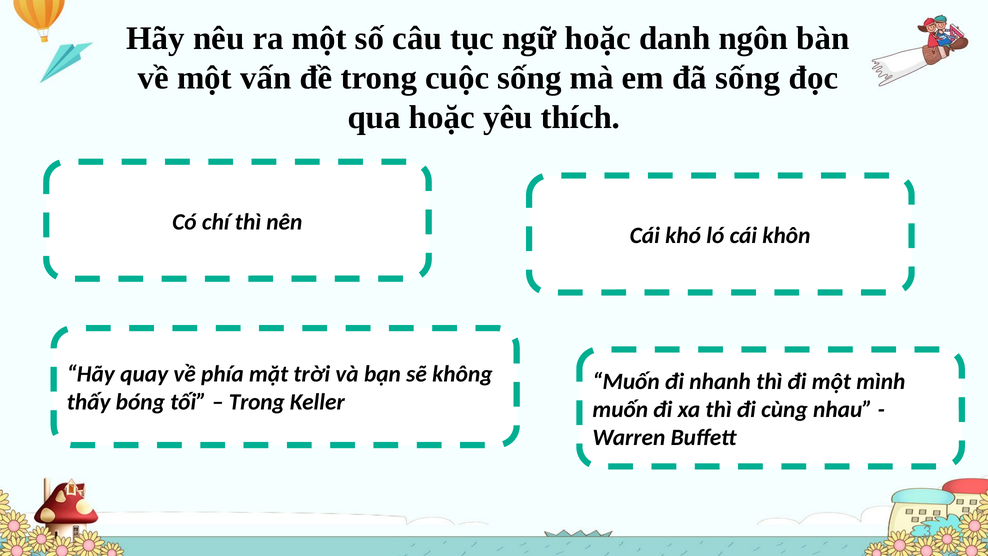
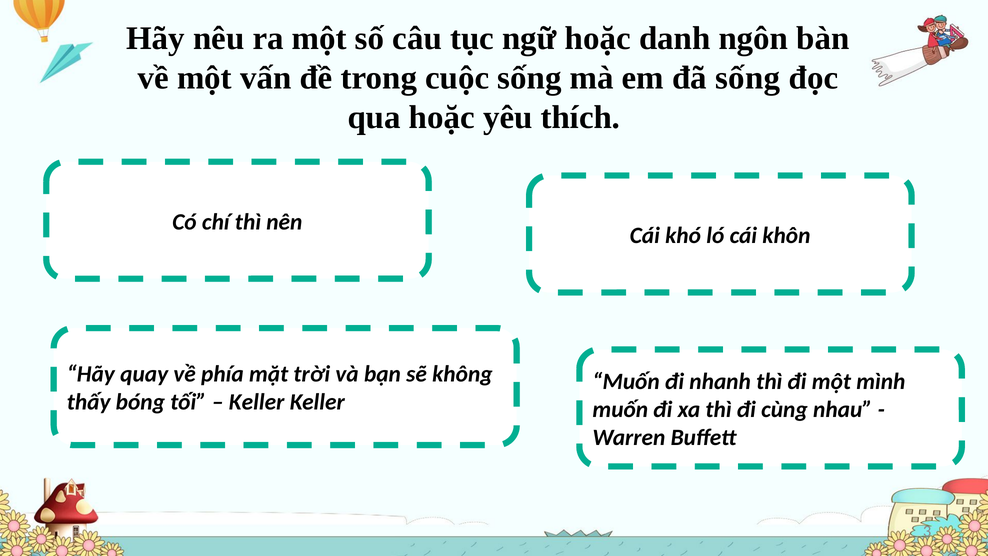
Trong: Trong -> Keller (257, 402)
